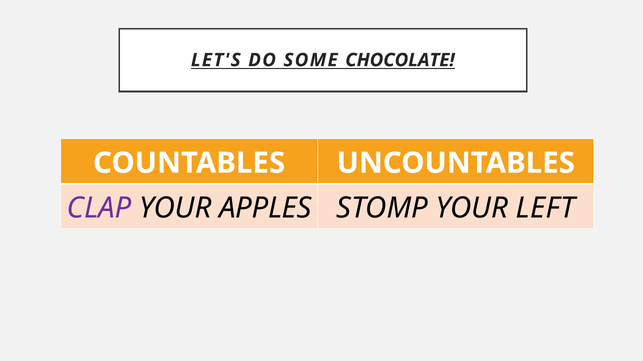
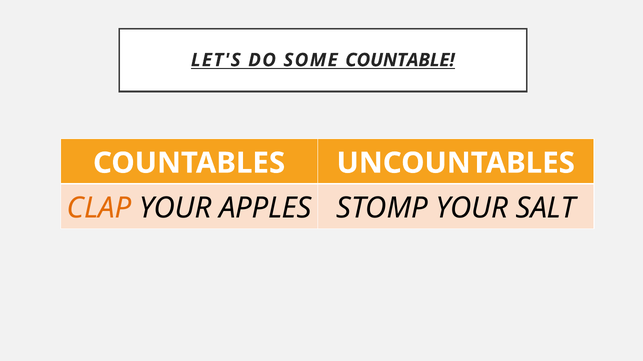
CHOCOLATE: CHOCOLATE -> COUNTABLE (400, 60)
CLAP colour: purple -> orange (99, 208)
LEFT: LEFT -> SALT (546, 208)
